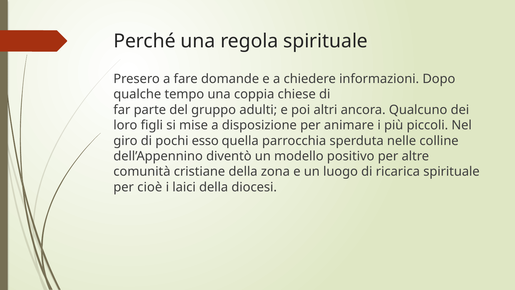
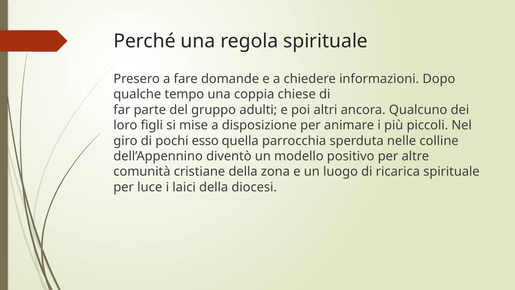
cioè: cioè -> luce (150, 187)
